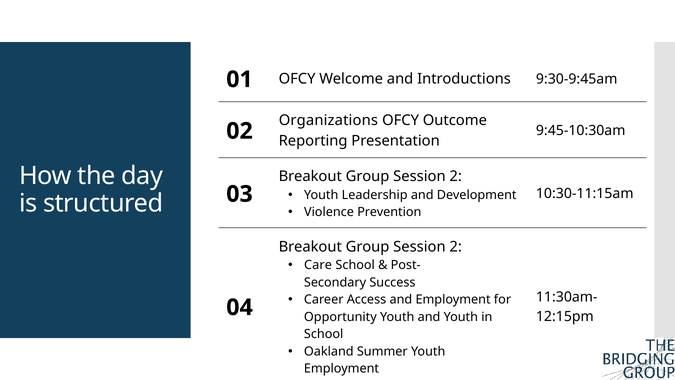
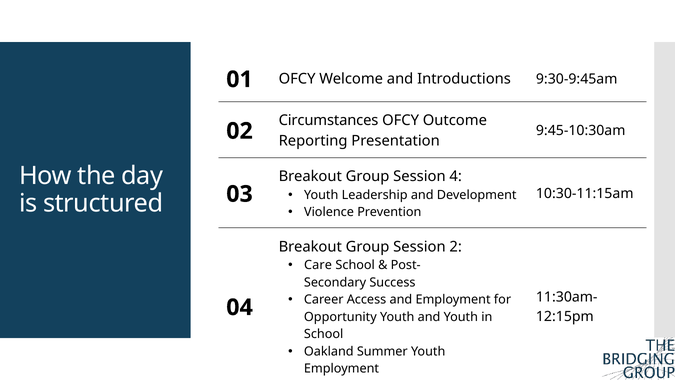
Organizations: Organizations -> Circumstances (329, 120)
2: 2 -> 4 (456, 176)
